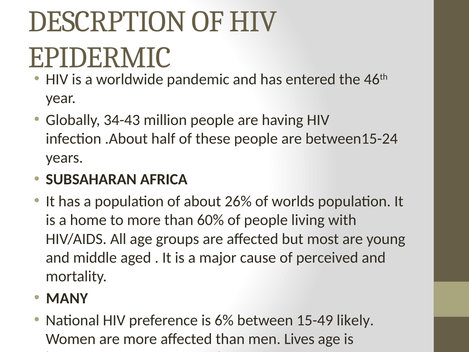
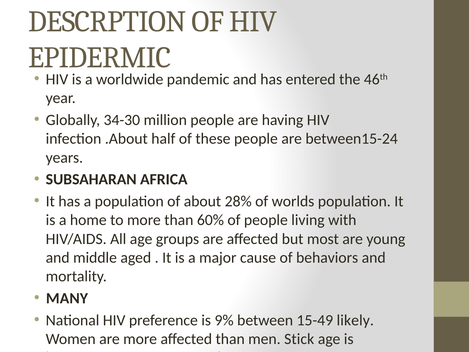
34-43: 34-43 -> 34-30 (122, 120)
26%: 26% -> 28% (238, 201)
perceived: perceived -> behaviors (327, 257)
6%: 6% -> 9% (224, 320)
Lives: Lives -> Stick (299, 339)
